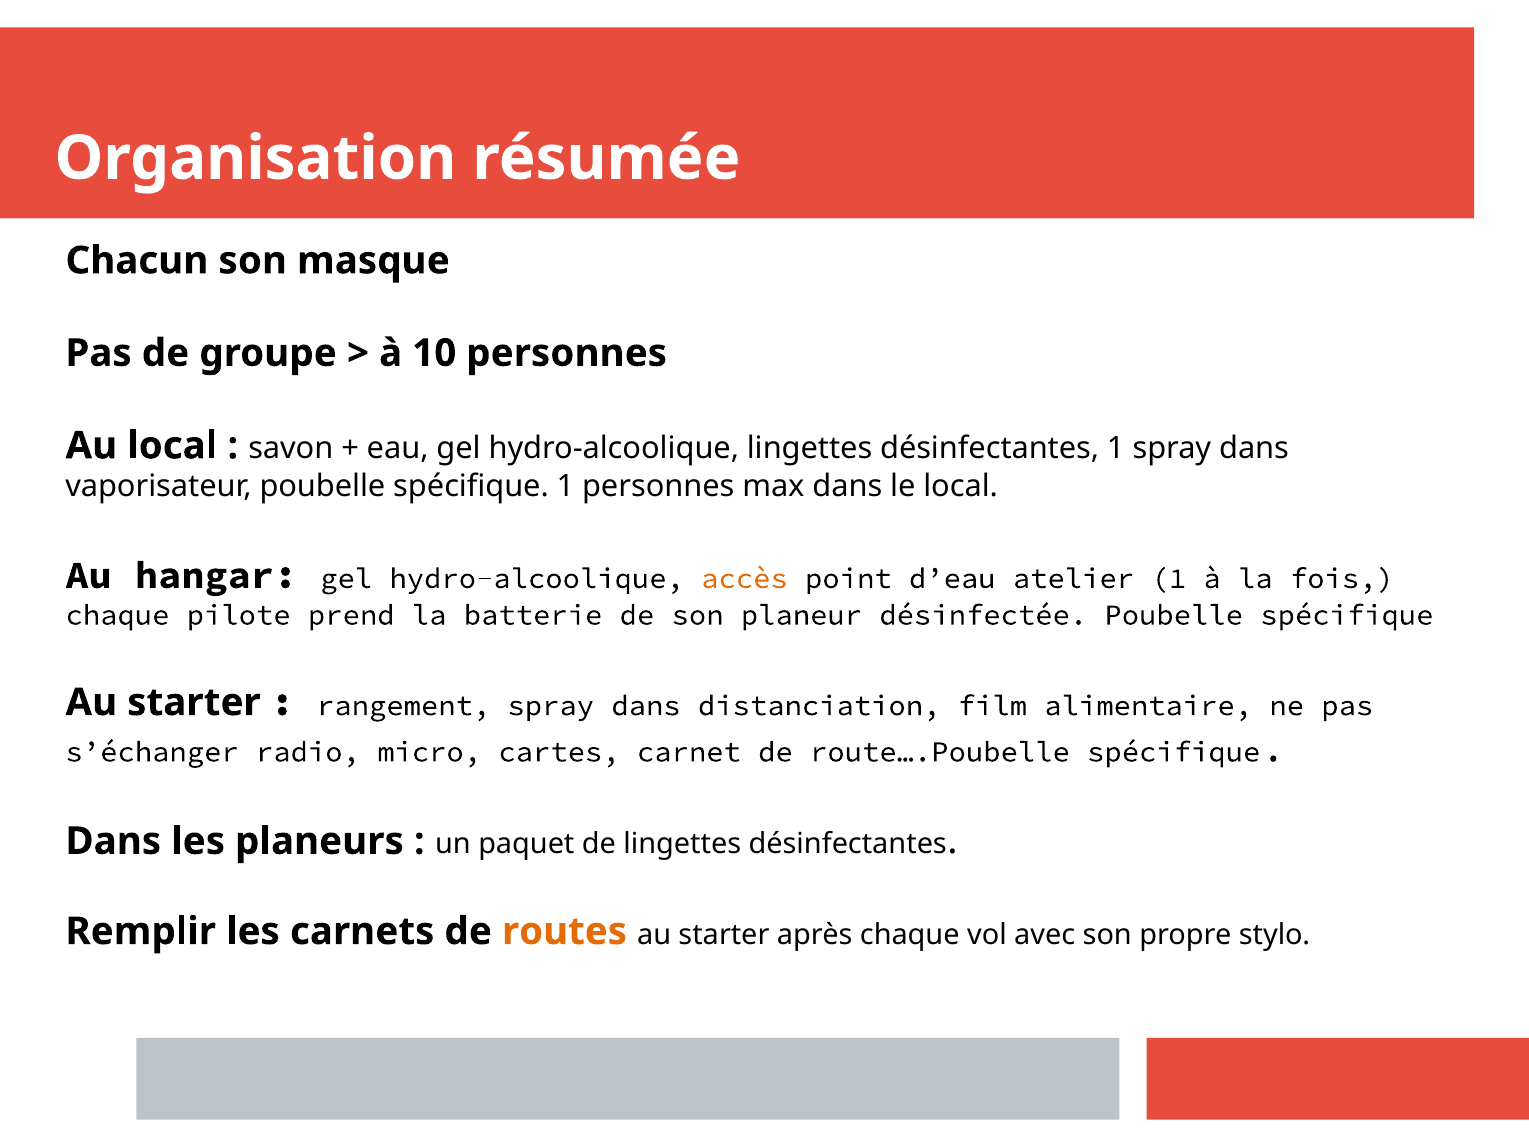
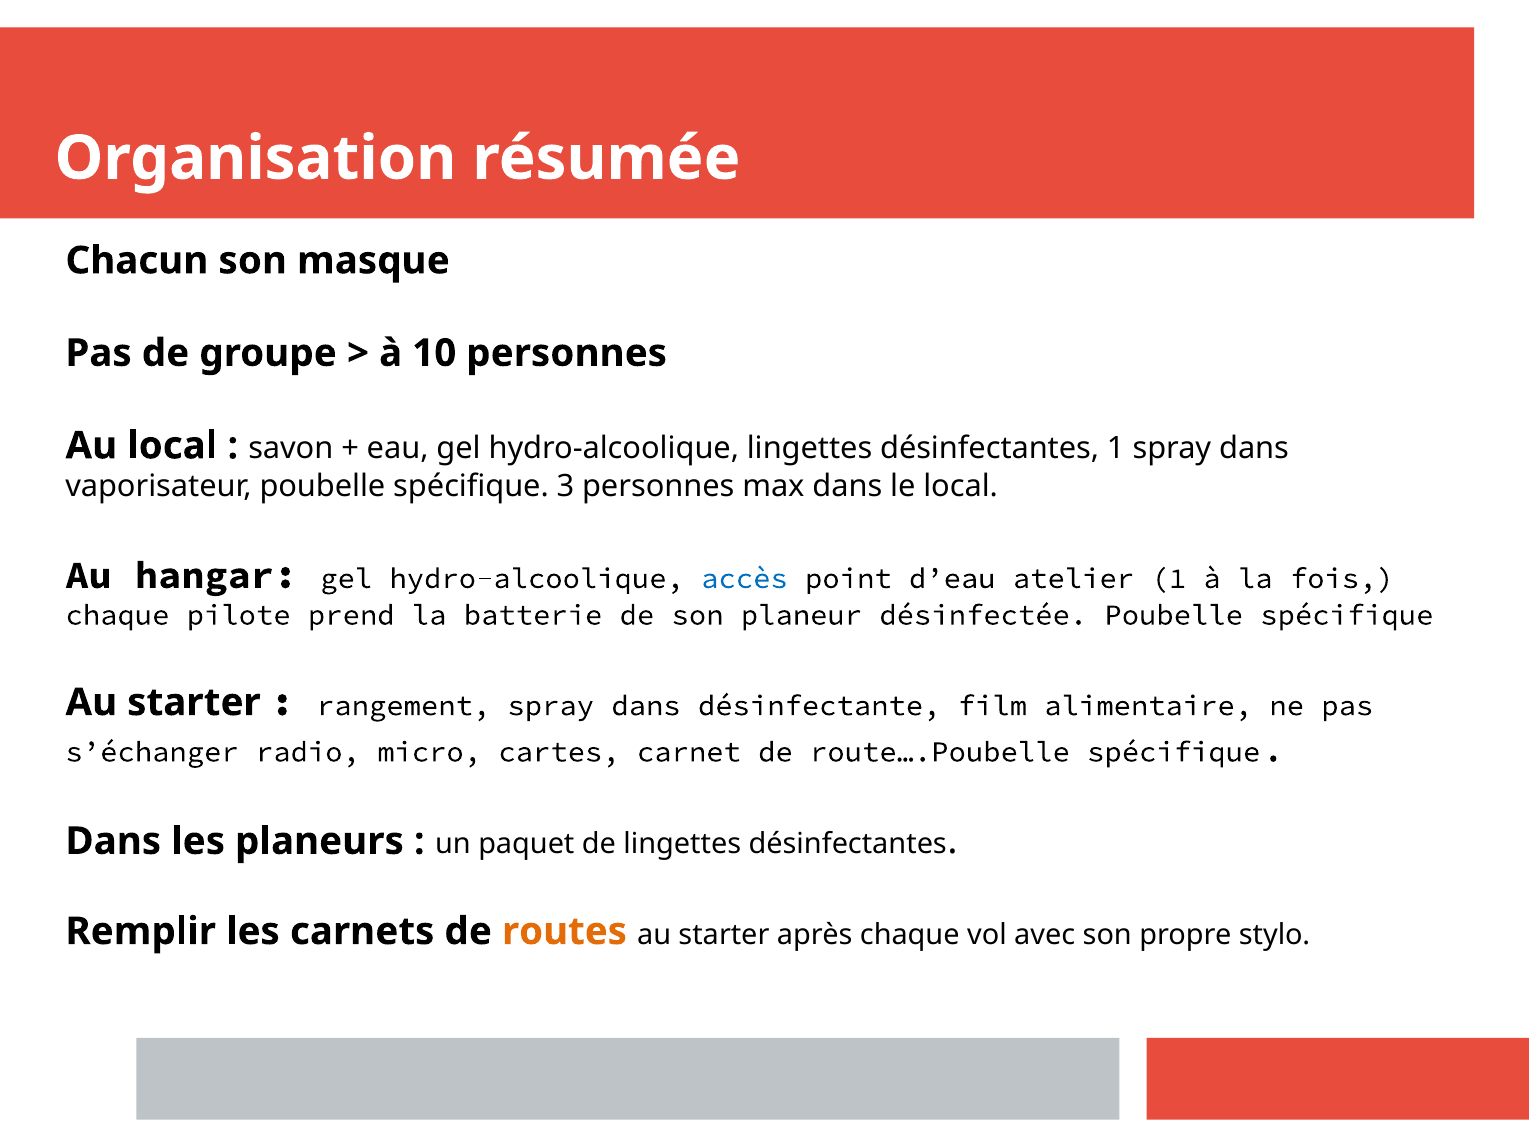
spécifique 1: 1 -> 3 (565, 487)
accès colour: orange -> blue (744, 578)
distanciation: distanciation -> désinfectante (819, 705)
